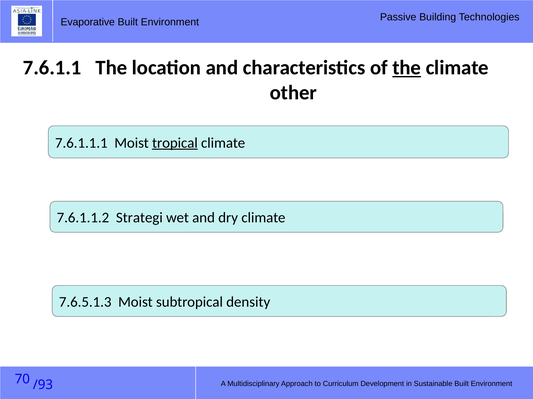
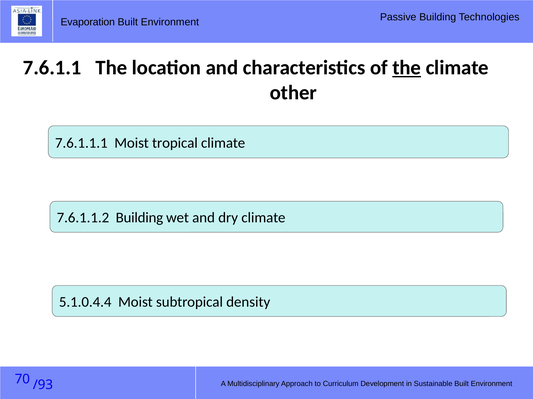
Evaporative: Evaporative -> Evaporation (88, 22)
tropical underline: present -> none (175, 143)
7.6.1.1.2 Strategi: Strategi -> Building (139, 218)
7.6.5.1.3: 7.6.5.1.3 -> 5.1.0.4.4 (85, 303)
